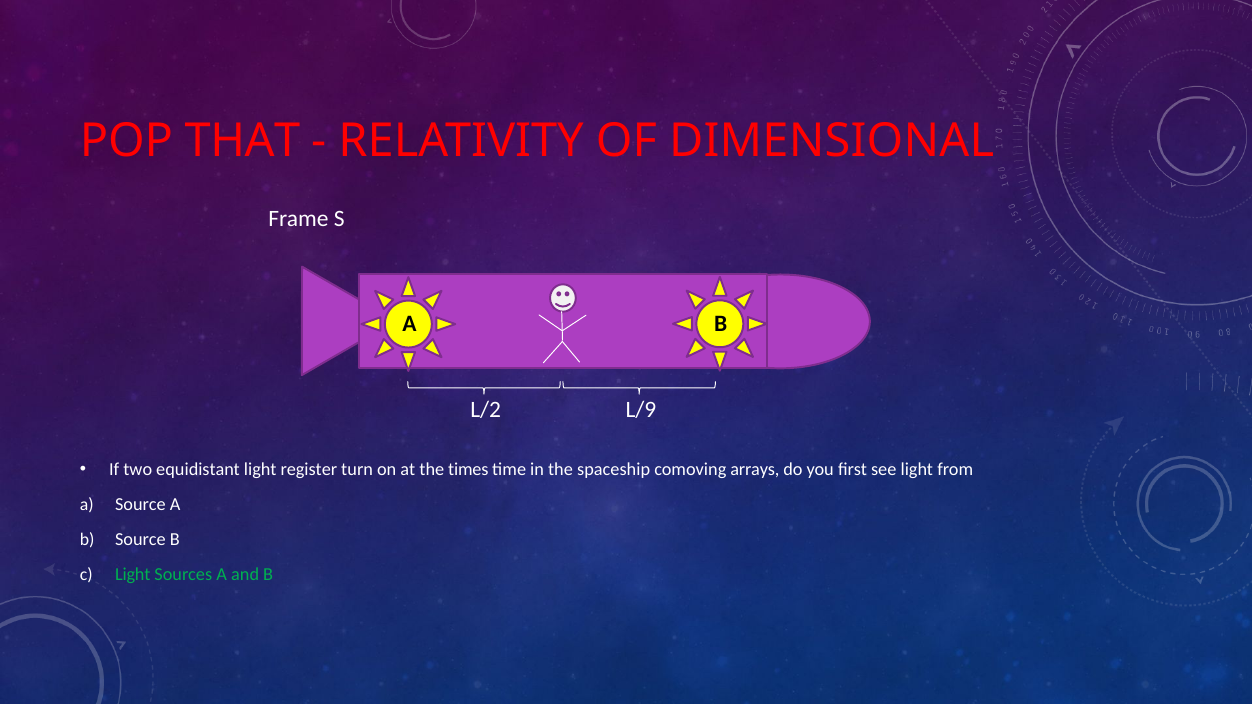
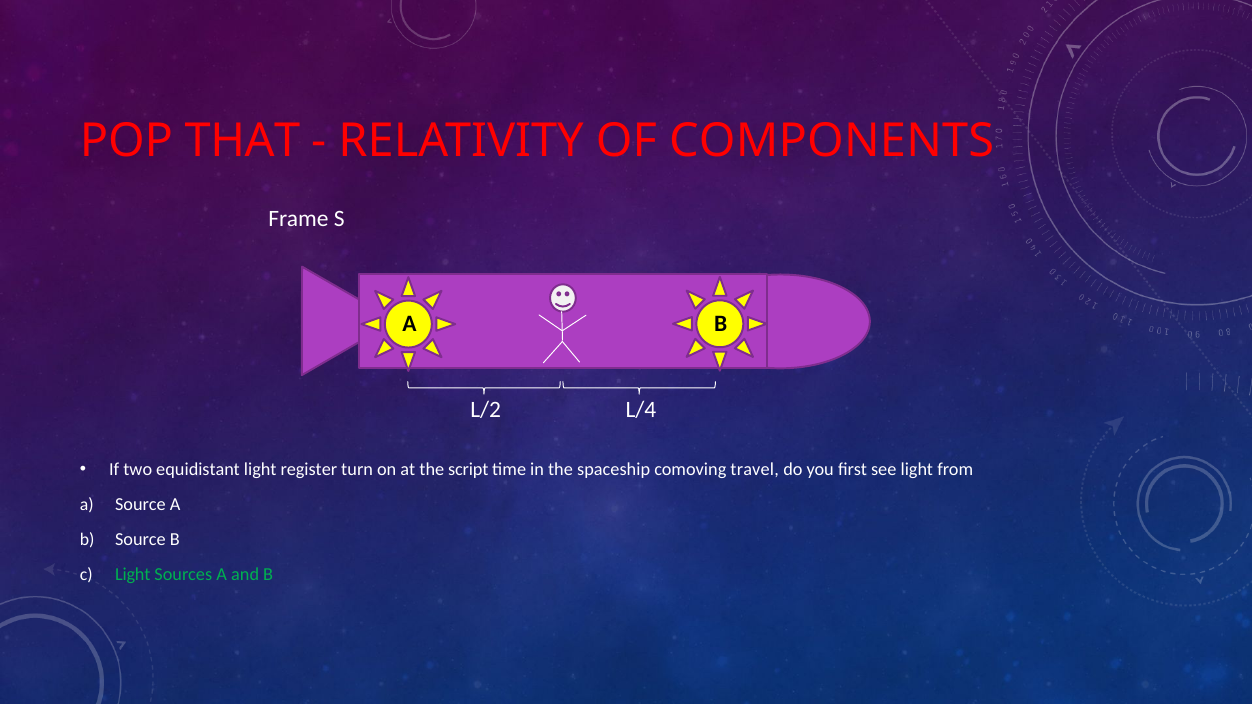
DIMENSIONAL: DIMENSIONAL -> COMPONENTS (832, 141)
L/9: L/9 -> L/4 (641, 410)
times: times -> script (468, 470)
arrays: arrays -> travel (755, 470)
